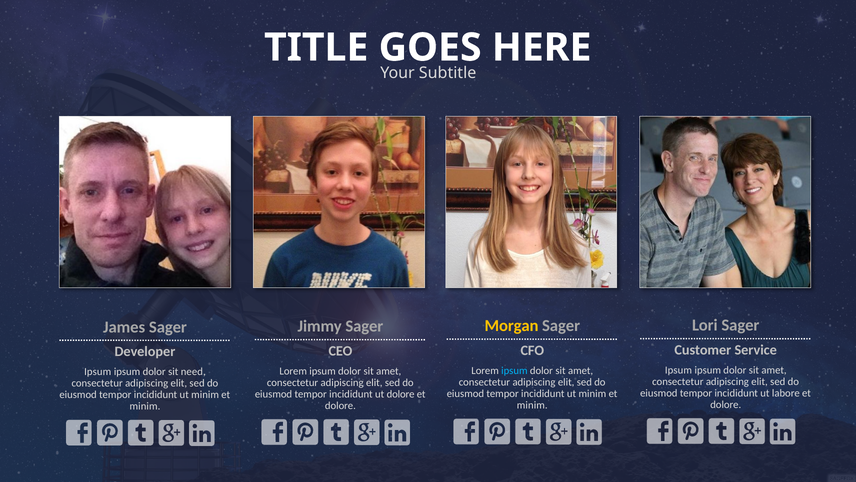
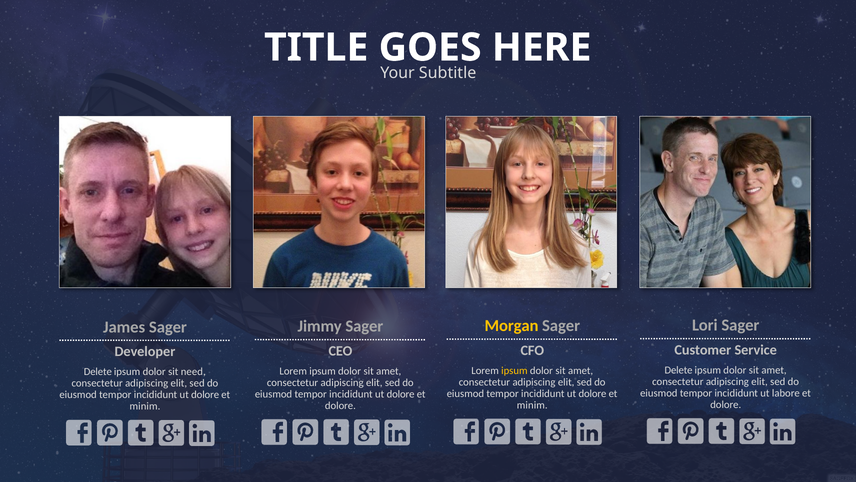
Ipsum: Ipsum -> Delete (679, 370)
ipsum colour: light blue -> yellow (514, 370)
Ipsum: Ipsum -> Delete (98, 371)
minim: minim -> dolore (592, 393)
minim: minim -> dolore (205, 394)
